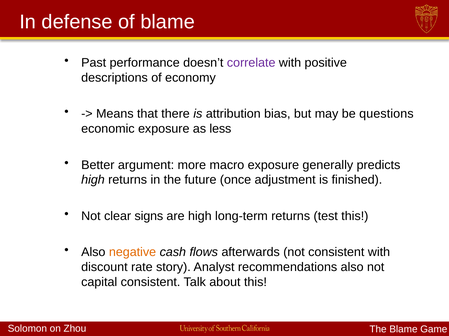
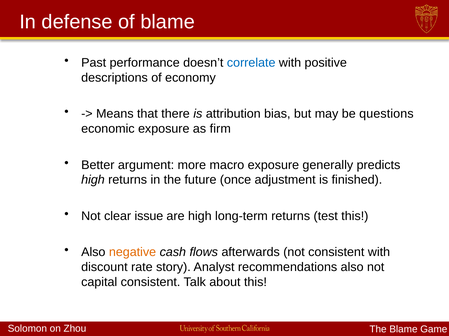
correlate colour: purple -> blue (251, 63)
less: less -> firm (220, 129)
signs: signs -> issue (149, 216)
